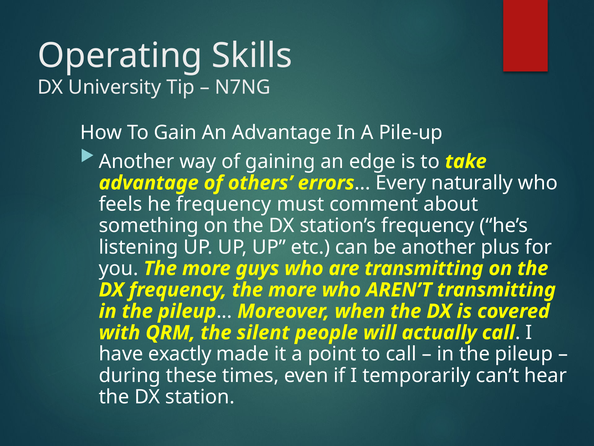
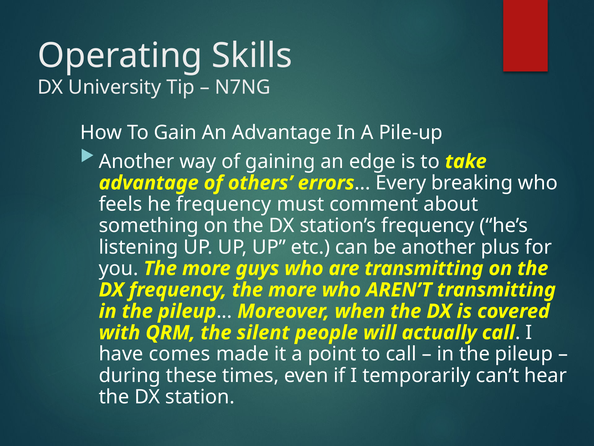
naturally: naturally -> breaking (472, 183)
exactly: exactly -> comes (180, 354)
